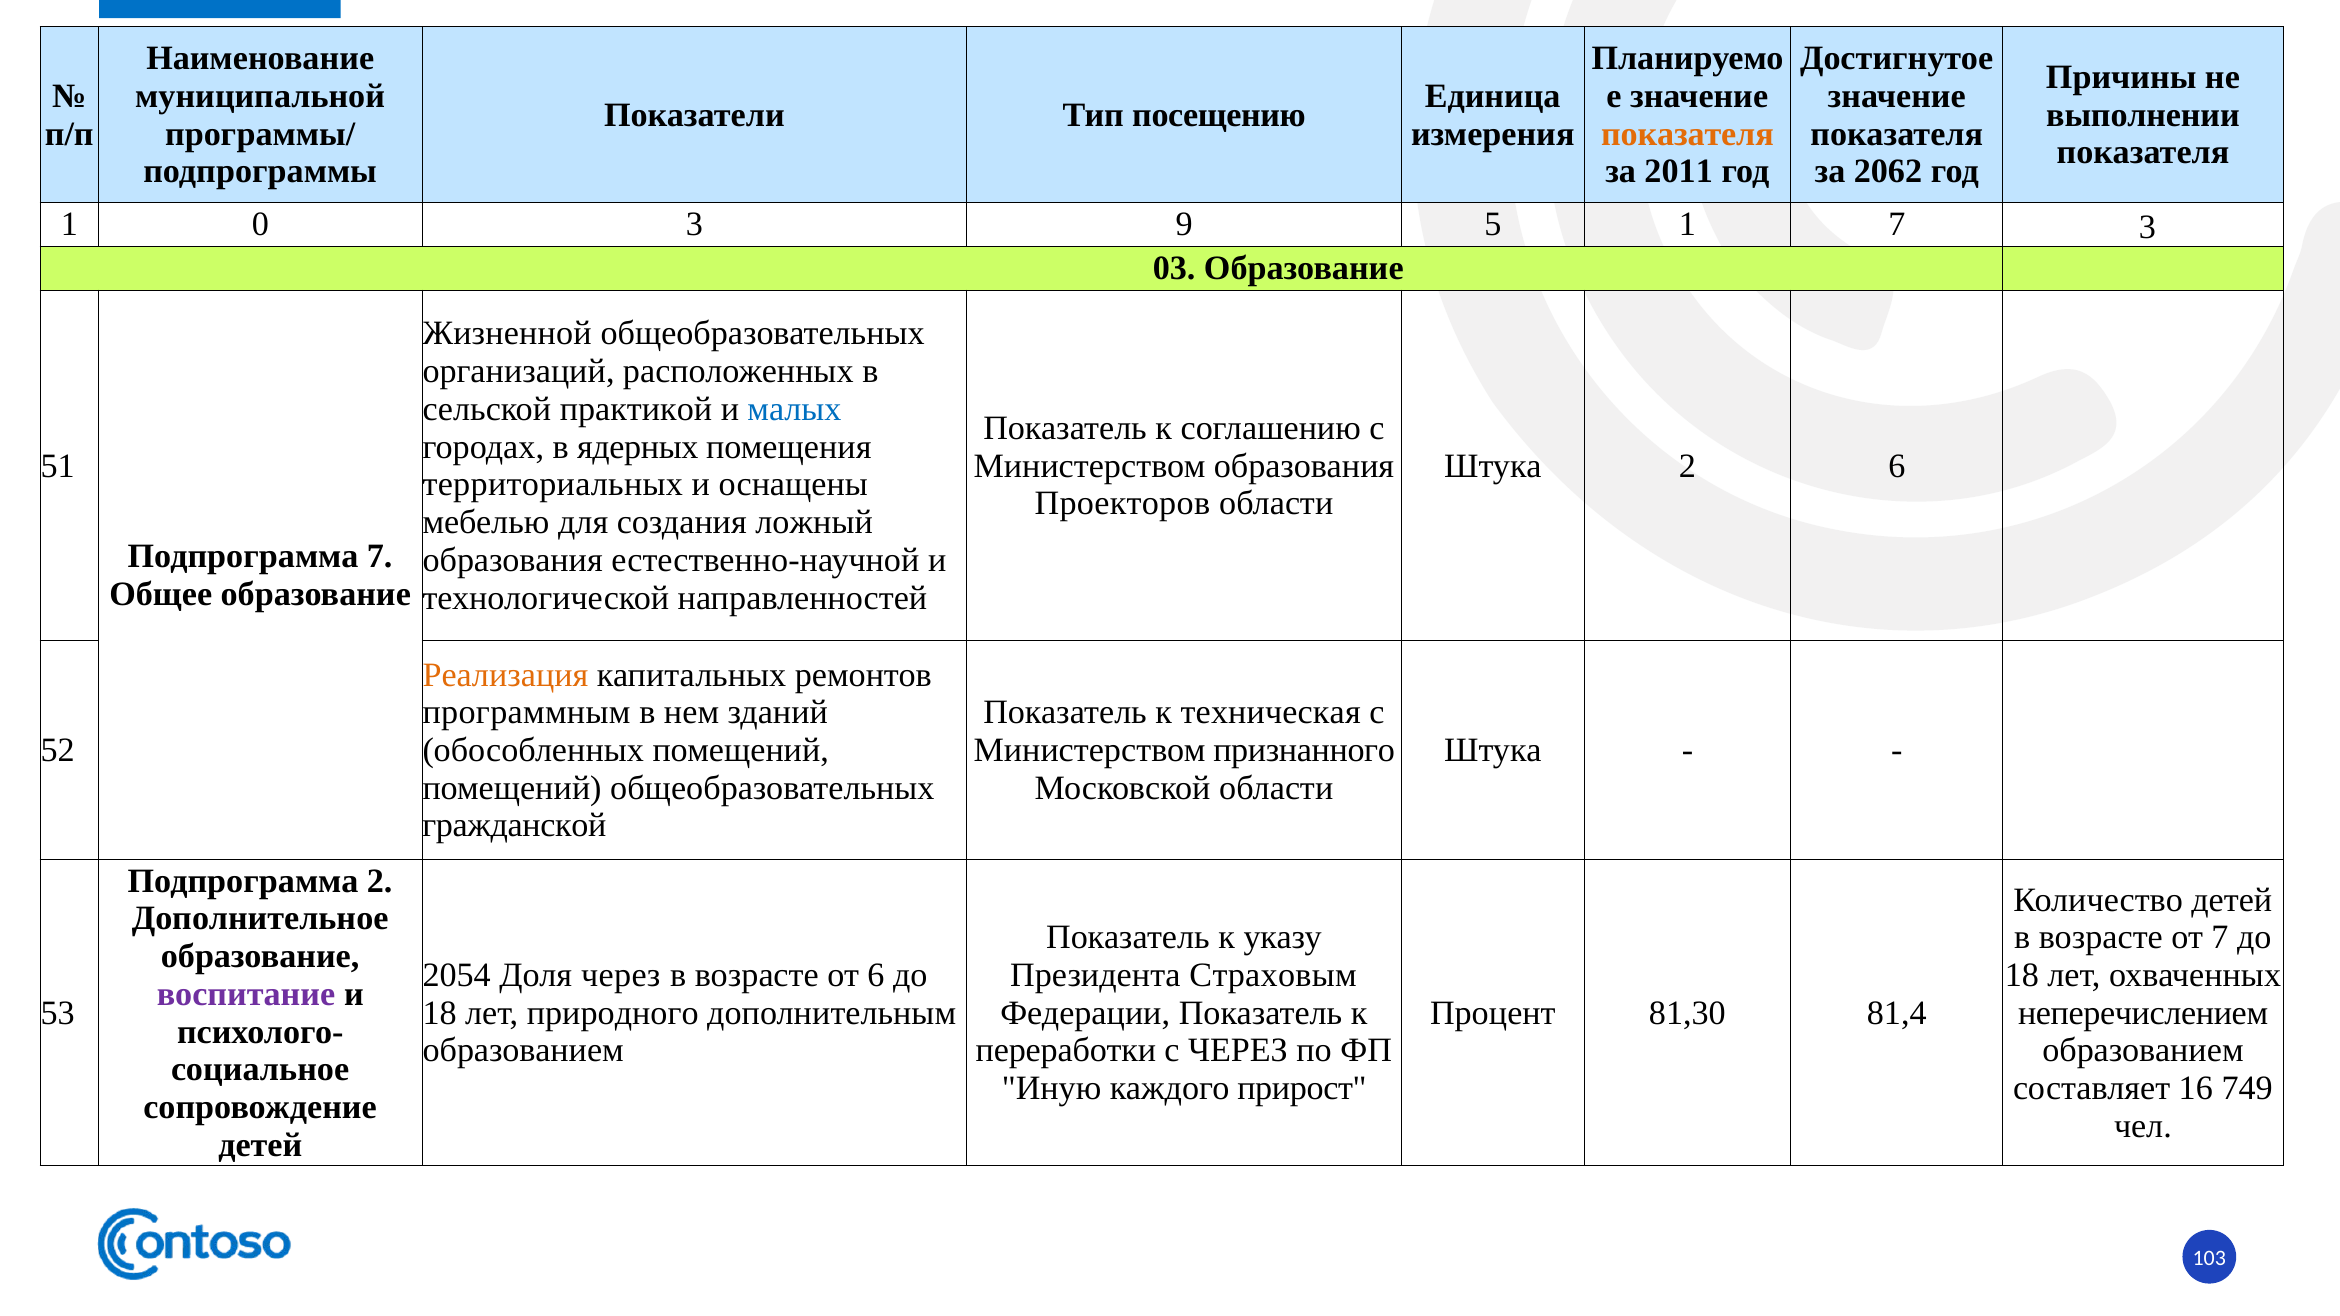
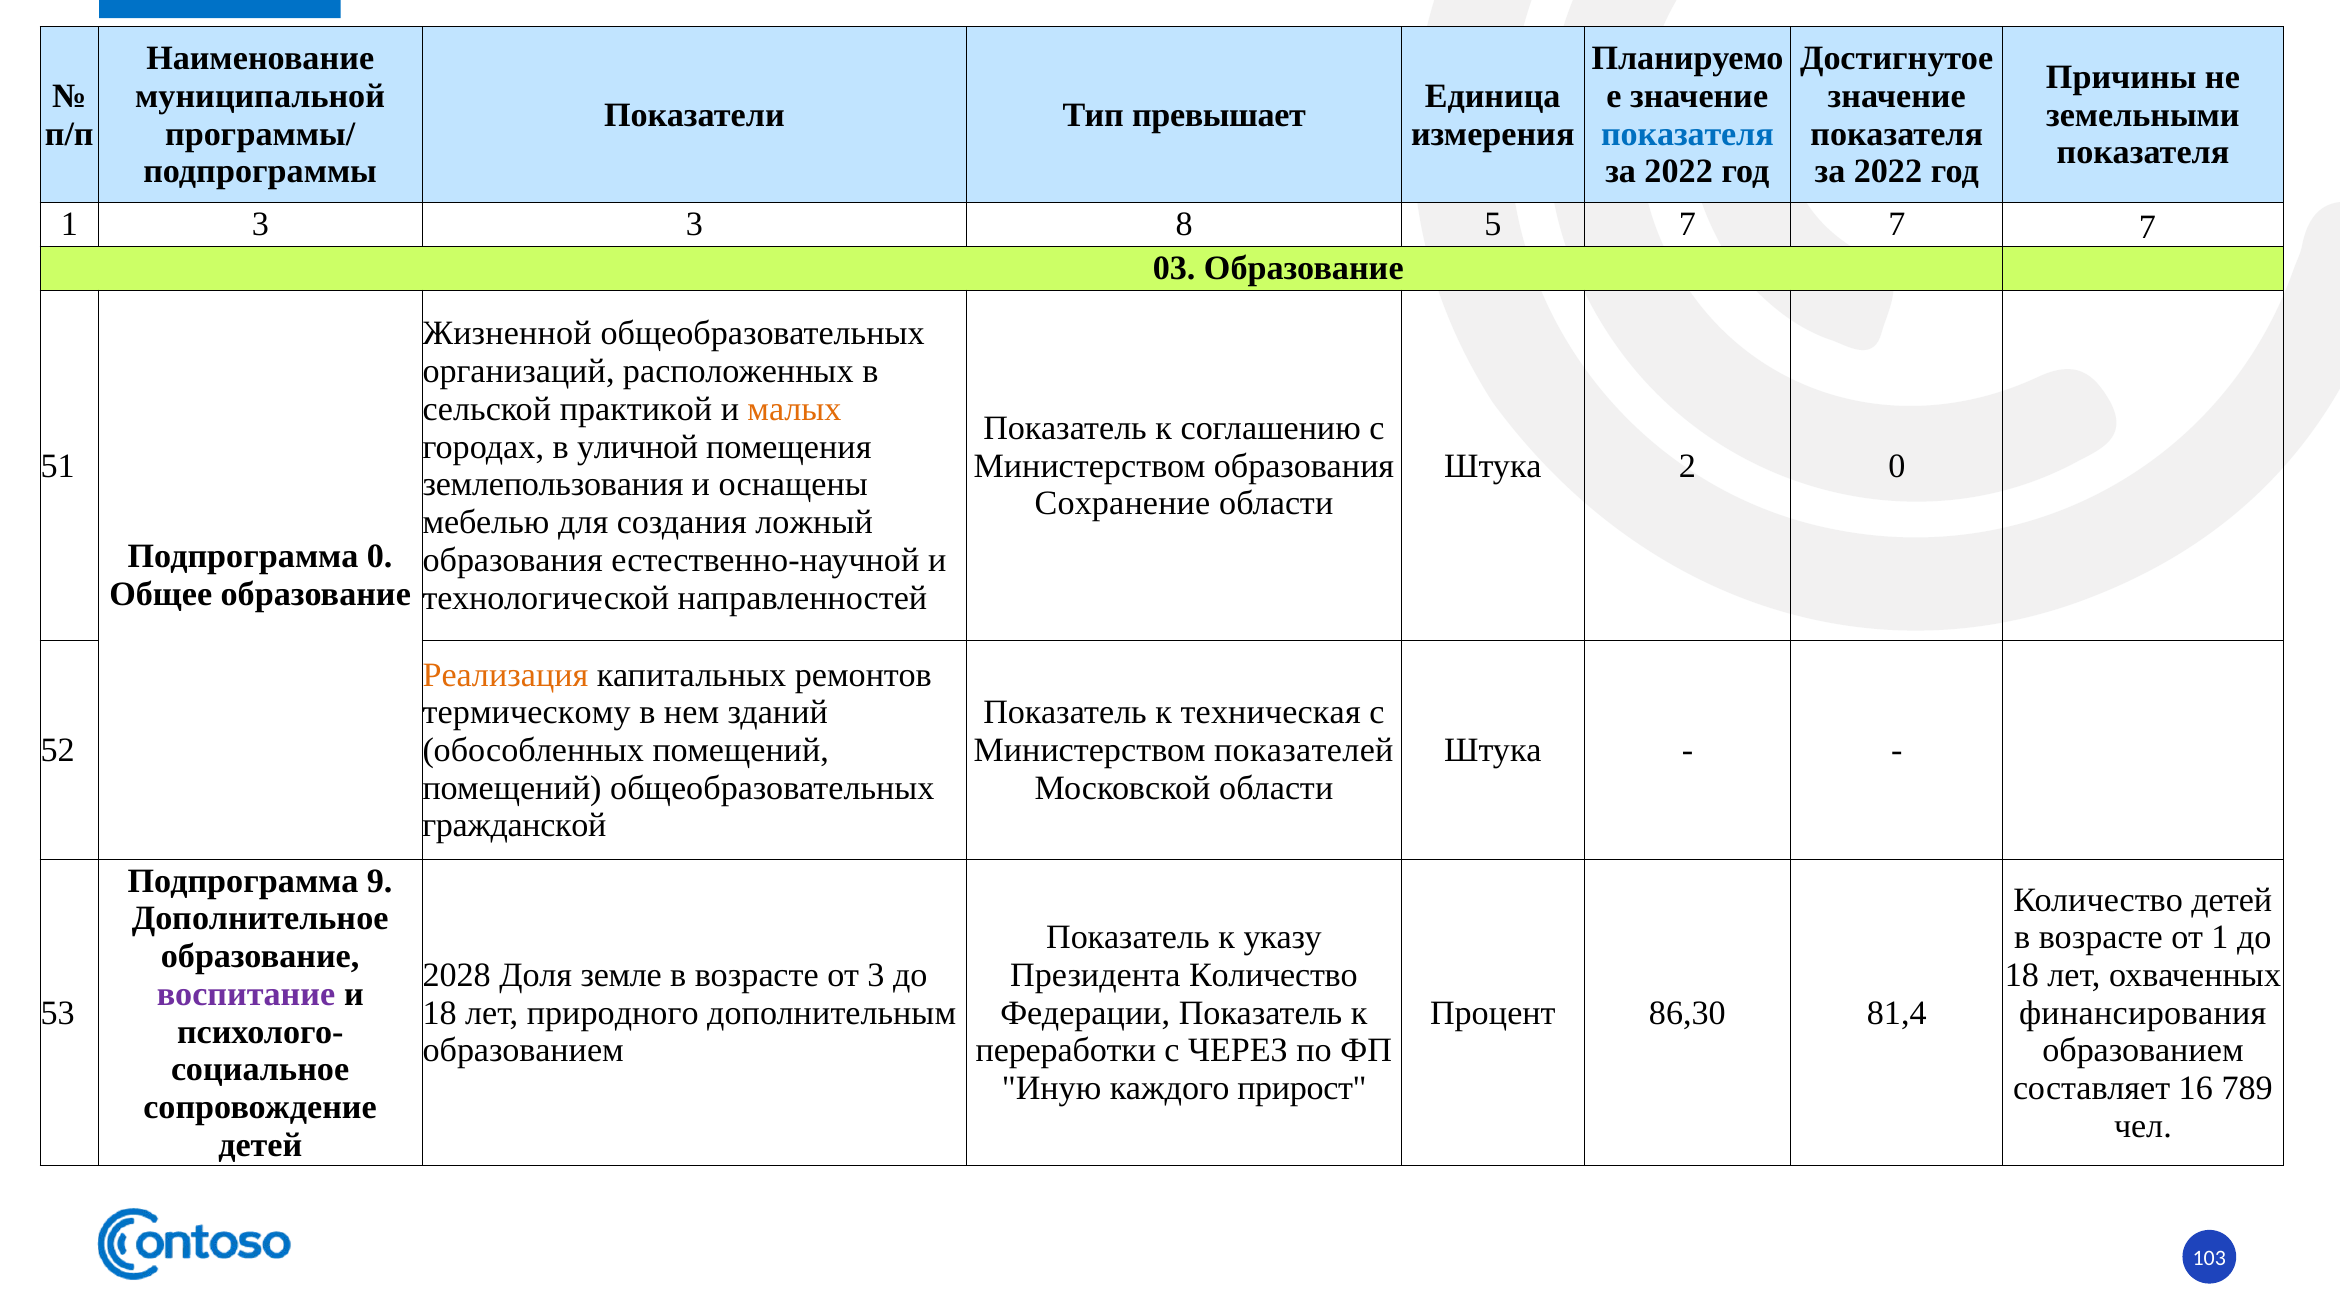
посещению: посещению -> превышает (1219, 115)
выполнении: выполнении -> земельными (2143, 115)
показателя colour: orange -> blue (1687, 134)
2011: 2011 -> 2022 (1679, 171)
2062: 2062 -> 2022 (1888, 171)
1 0: 0 -> 3 (260, 225)
9: 9 -> 8 (1184, 225)
5 1: 1 -> 7 (1687, 225)
3: 3 -> 7 (2147, 228)
малых colour: blue -> orange (794, 409)
ядерных: ядерных -> уличной (638, 447)
2 6: 6 -> 0 (1897, 466)
территориальных: территориальных -> землепользования (553, 485)
Проекторов: Проекторов -> Сохранение (1122, 504)
Подпрограмма 7: 7 -> 0 (380, 556)
программным: программным -> термическому (527, 713)
признанного: признанного -> показателей (1304, 750)
Подпрограмма 2: 2 -> 9 (380, 881)
от 7: 7 -> 1 (2220, 938)
2054: 2054 -> 2028 (457, 975)
Доля через: через -> земле (621, 975)
от 6: 6 -> 3 (876, 975)
Президента Страховым: Страховым -> Количество (1273, 975)
81,30: 81,30 -> 86,30 (1687, 1013)
неперечислением: неперечислением -> финансирования (2143, 1013)
749: 749 -> 789 (2247, 1089)
